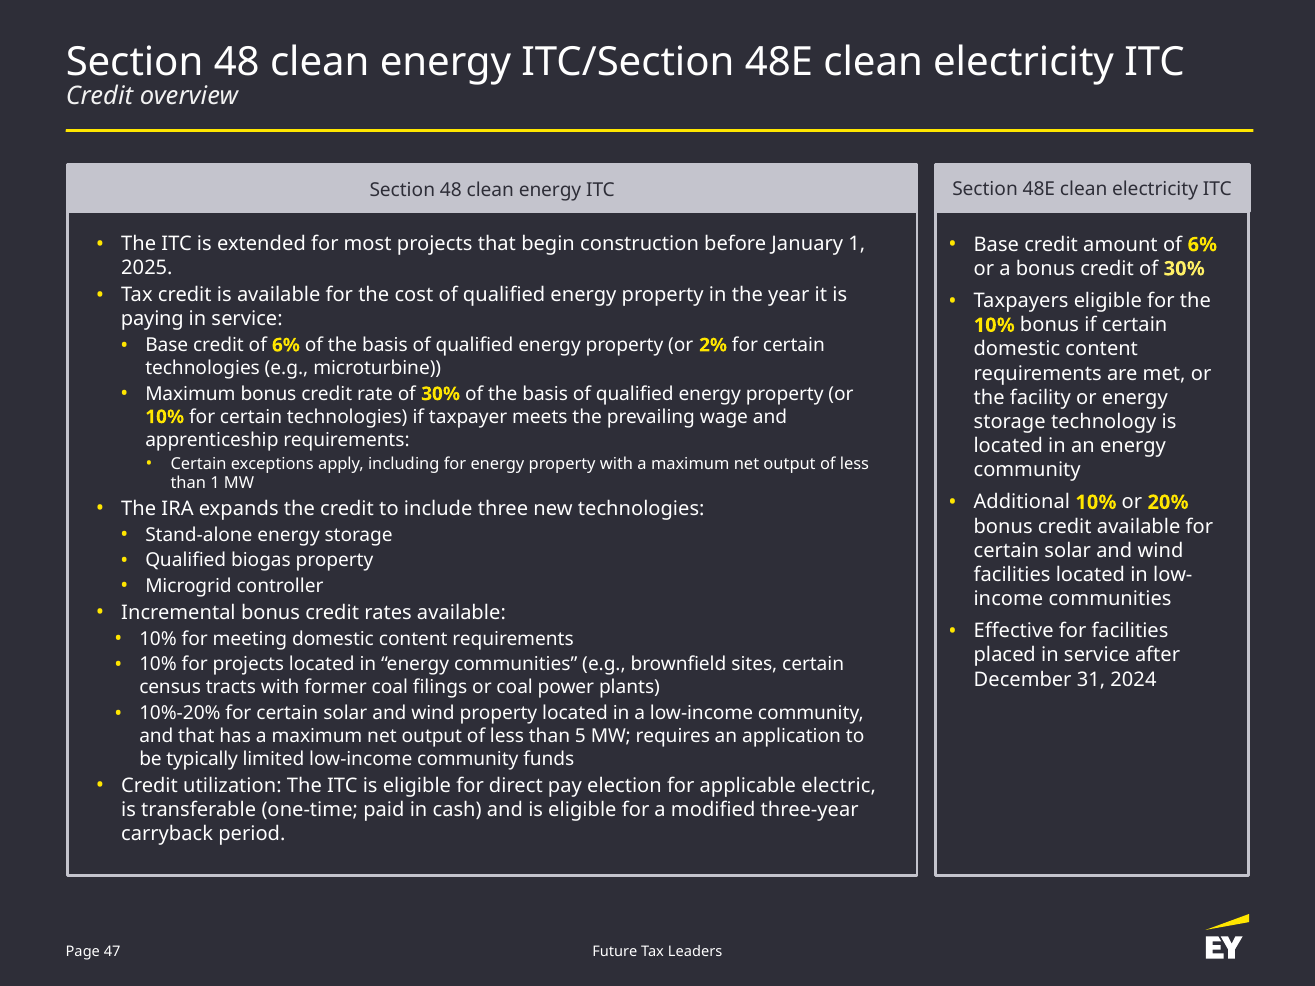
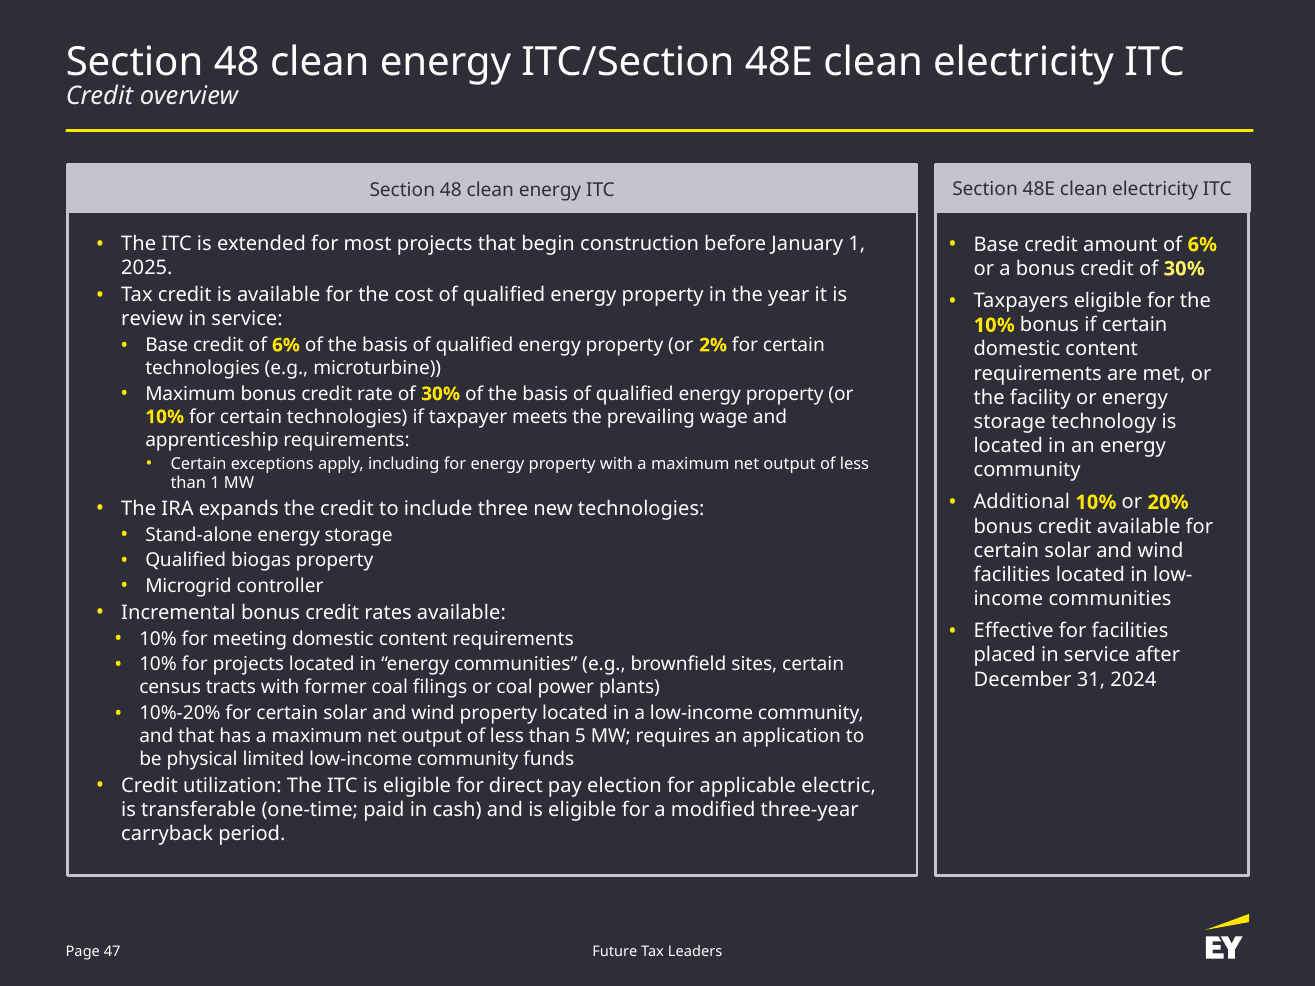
paying: paying -> review (152, 319)
typically: typically -> physical (202, 759)
